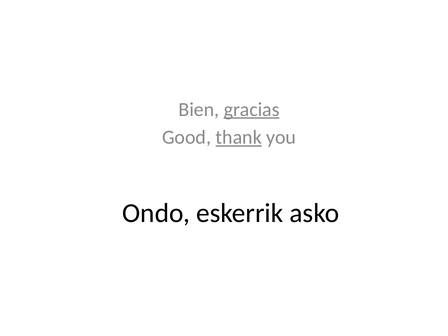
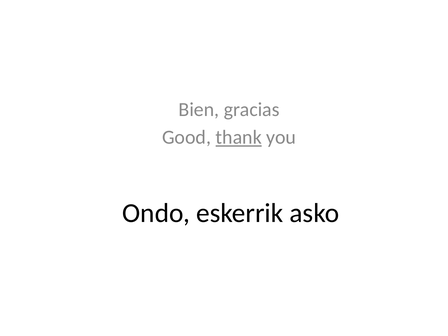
gracias underline: present -> none (252, 110)
